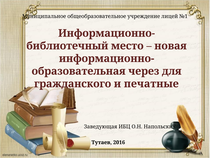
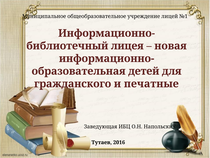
место: место -> лицея (127, 46)
через: через -> детей (144, 71)
